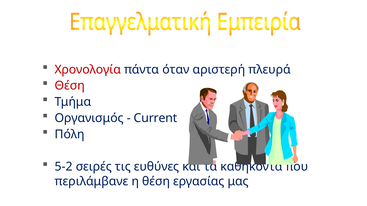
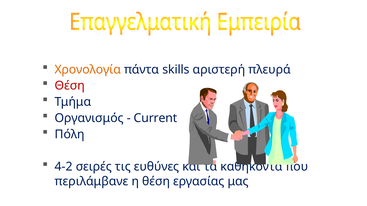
Χρονολογία colour: red -> orange (88, 70)
όταν: όταν -> skills (176, 70)
5-2: 5-2 -> 4-2 (64, 167)
